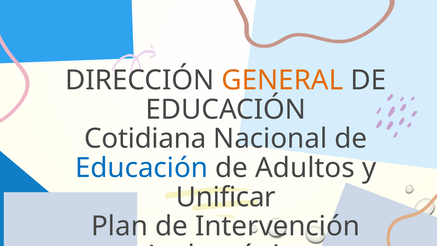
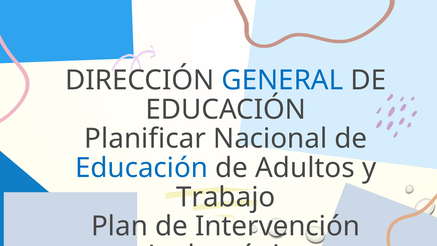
GENERAL colour: orange -> blue (282, 80)
Cotidiana: Cotidiana -> Planificar (145, 139)
Unificar: Unificar -> Trabajo (226, 197)
